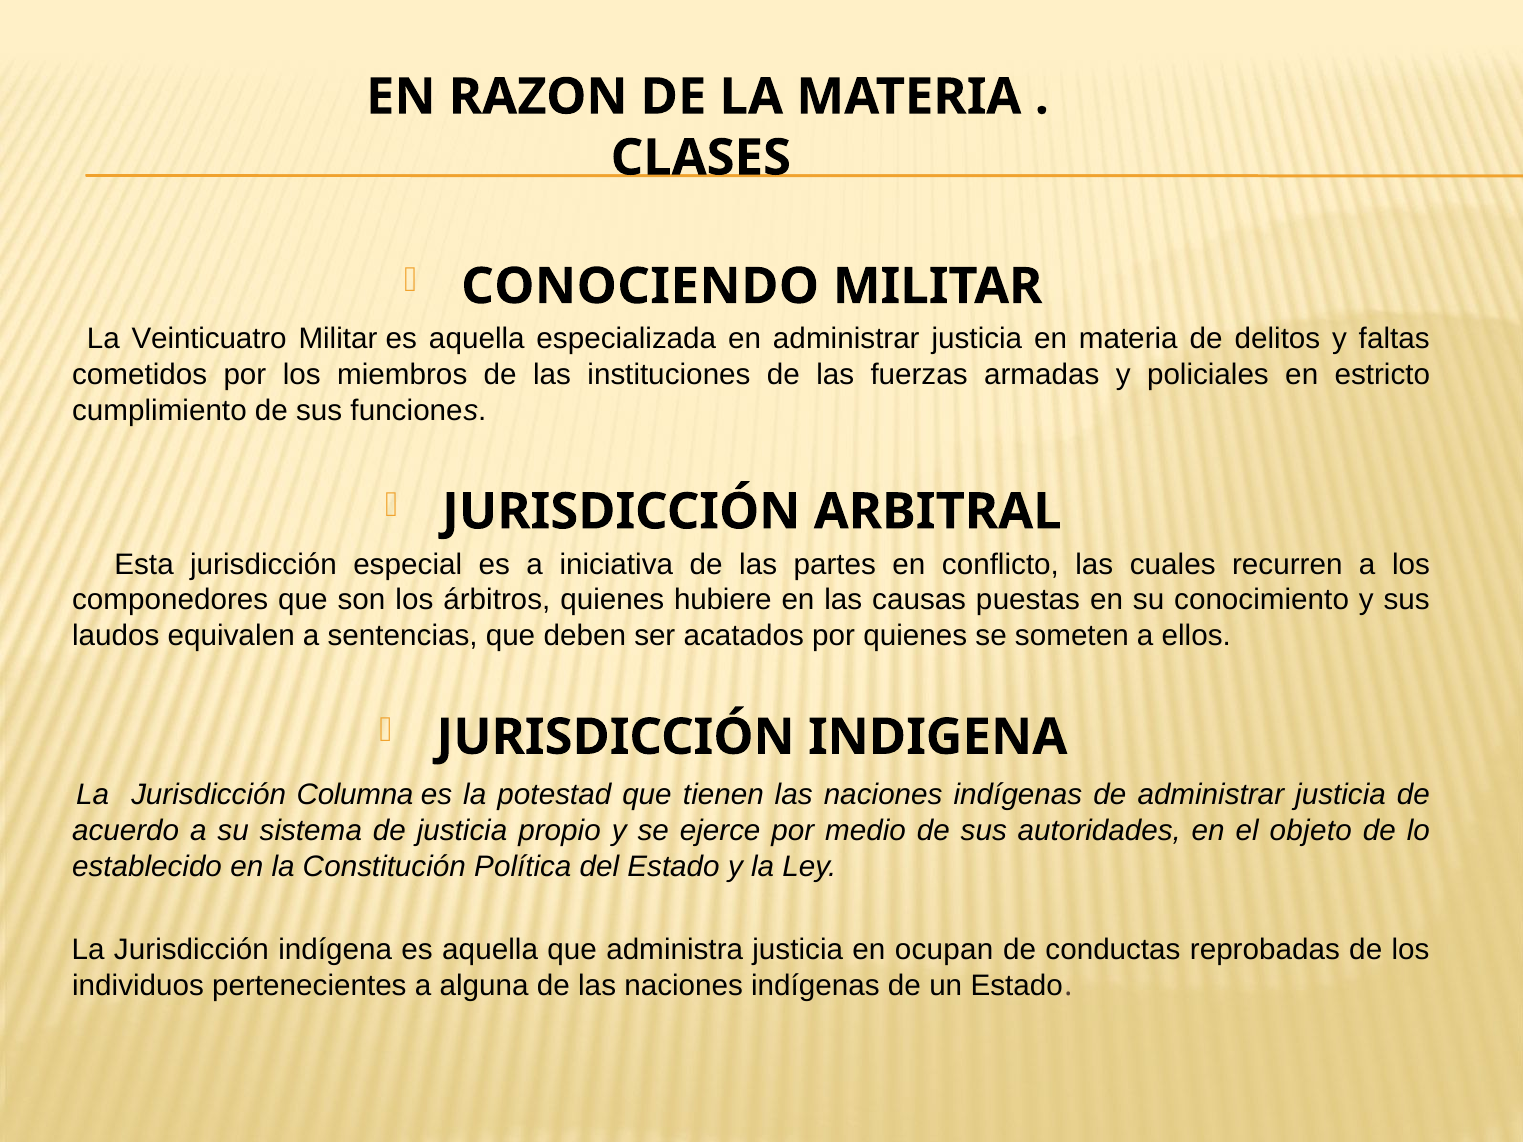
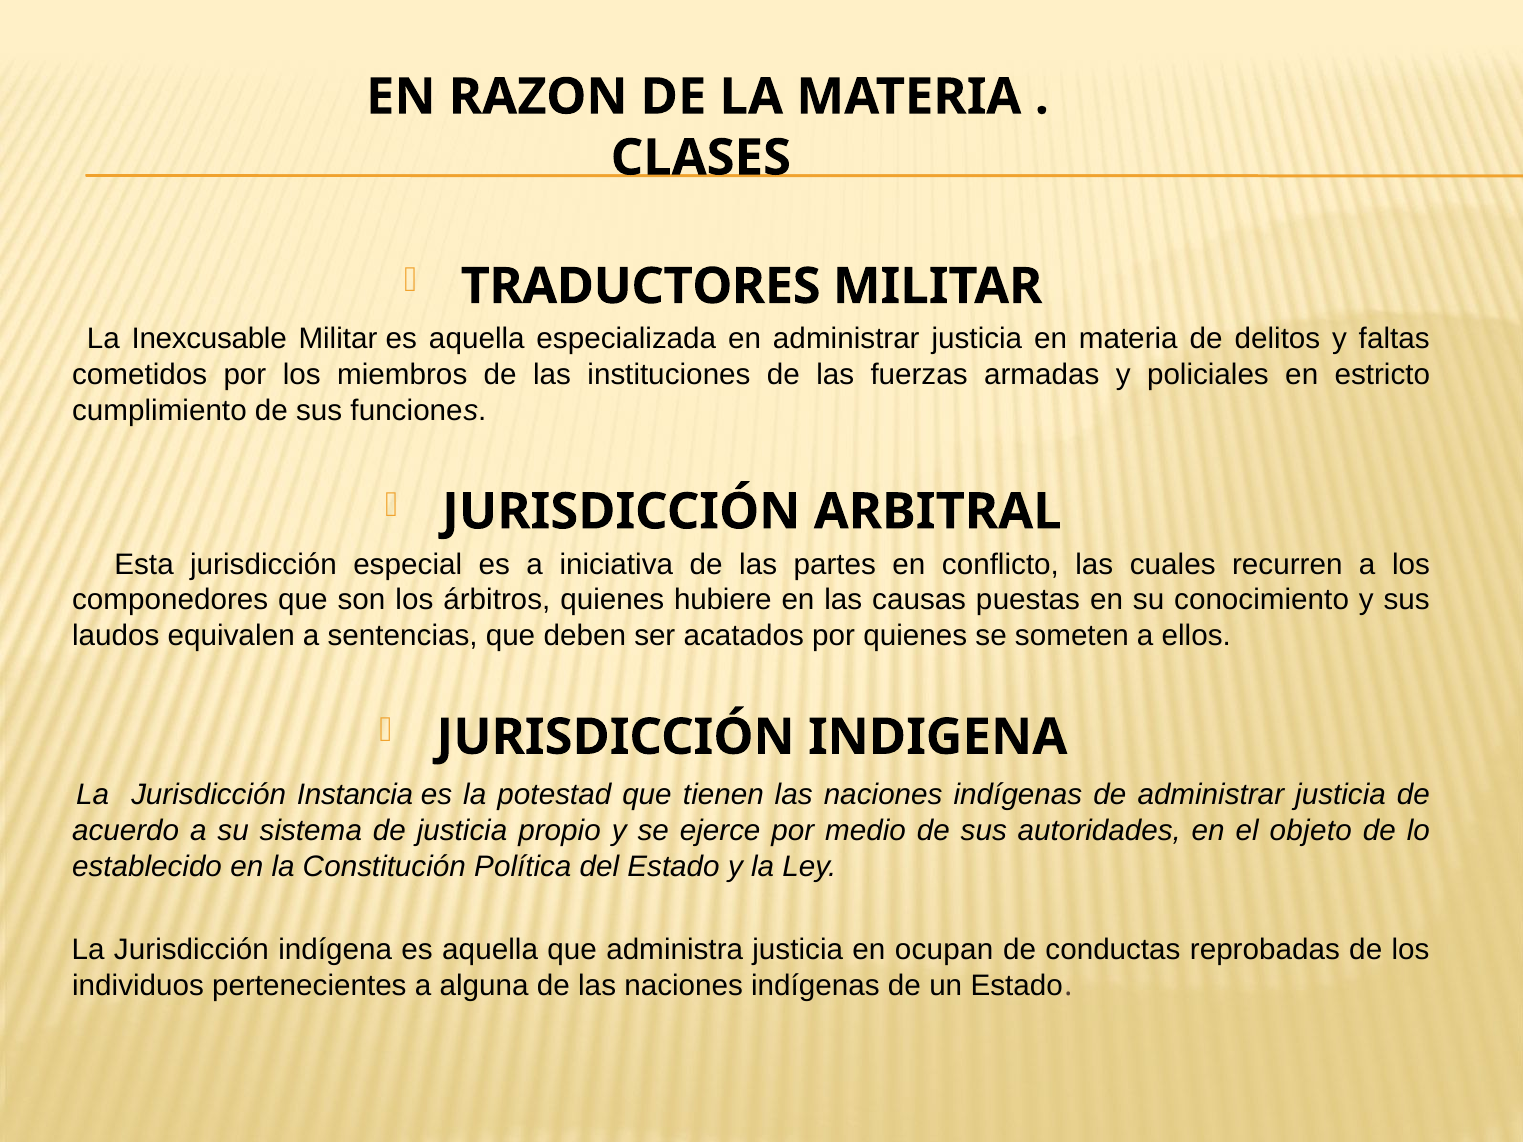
CONOCIENDO: CONOCIENDO -> TRADUCTORES (641, 286)
Veinticuatro: Veinticuatro -> Inexcusable (209, 339)
Columna: Columna -> Instancia (355, 795)
